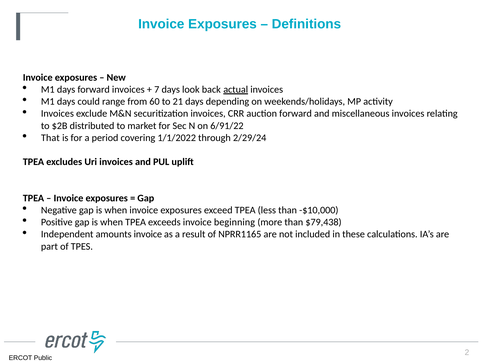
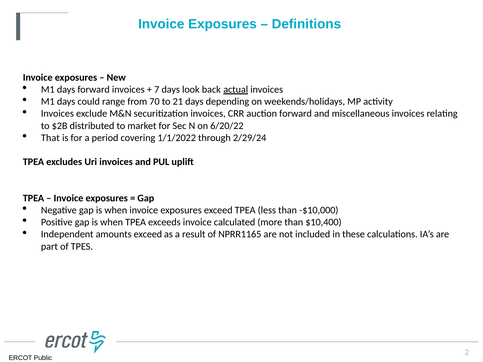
60: 60 -> 70 (155, 102)
6/91/22: 6/91/22 -> 6/20/22 (227, 126)
beginning: beginning -> calculated (235, 222)
$79,438: $79,438 -> $10,400 (324, 222)
amounts invoice: invoice -> exceed (148, 235)
